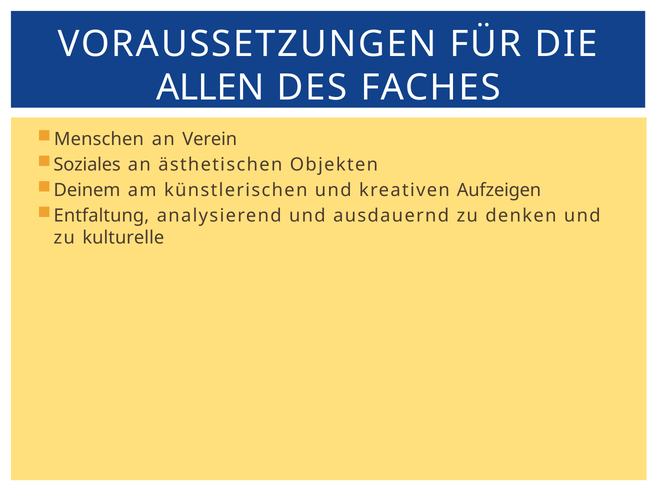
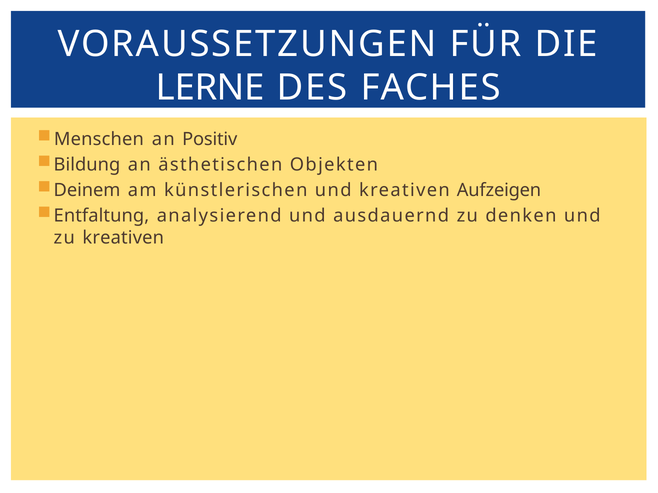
ALLEN: ALLEN -> LERNE (210, 88)
Verein: Verein -> Positiv (210, 139)
Soziales: Soziales -> Bildung (87, 165)
zu kulturelle: kulturelle -> kreativen (123, 238)
